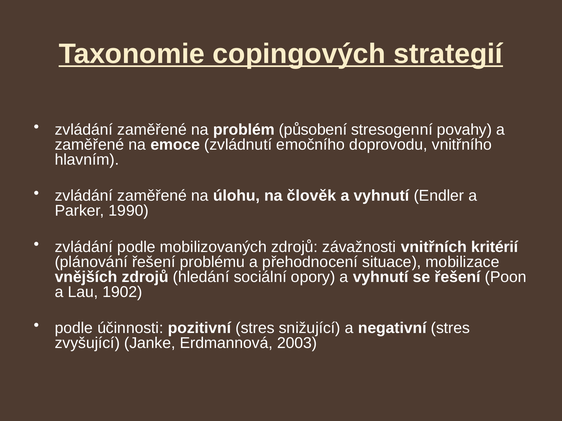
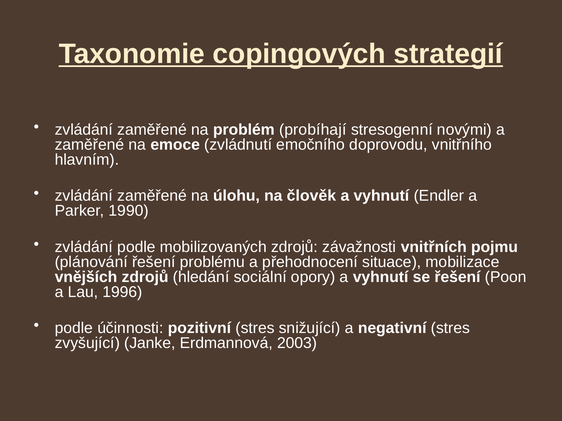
působení: působení -> probíhají (313, 130)
povahy: povahy -> novými (464, 130)
kritérií: kritérií -> pojmu (494, 247)
1902: 1902 -> 1996 (123, 292)
